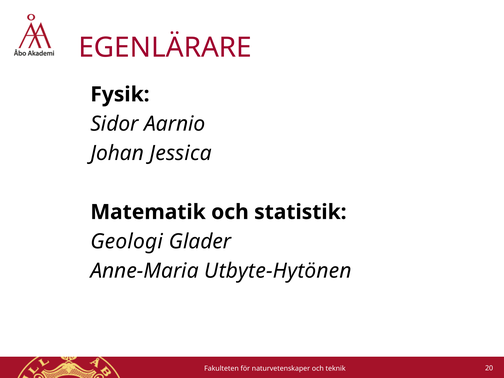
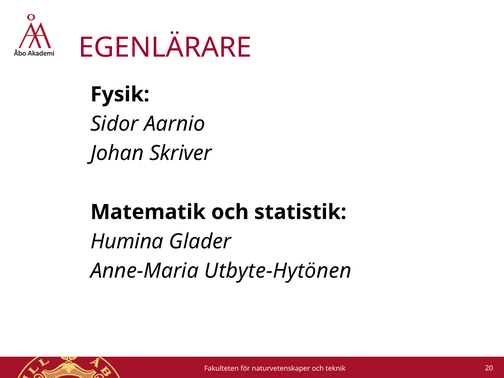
Jessica: Jessica -> Skriver (181, 153)
Geologi: Geologi -> Humina (127, 241)
